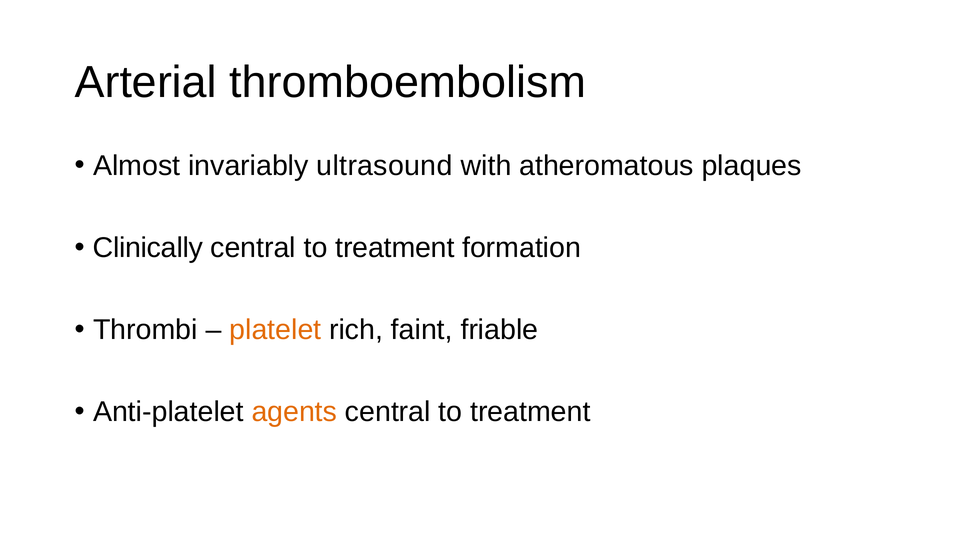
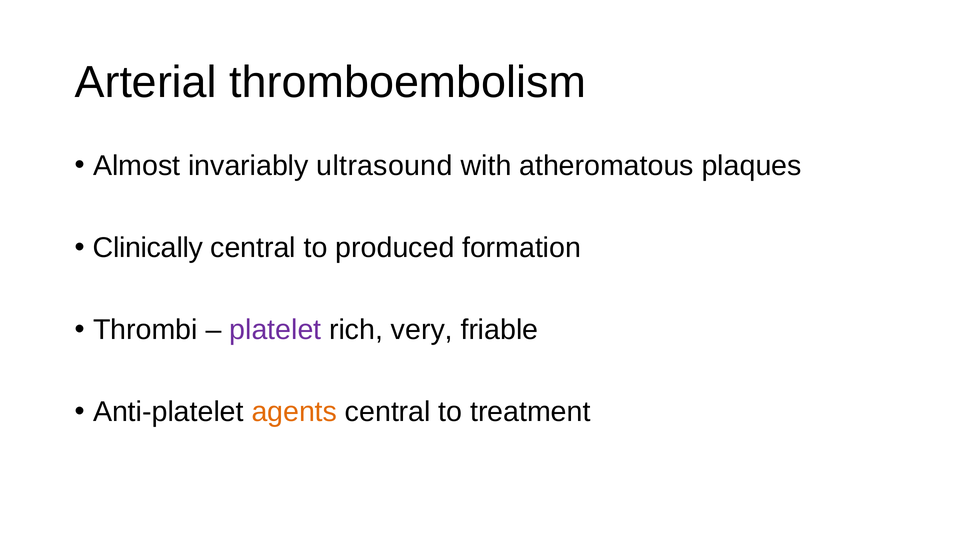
treatment: treatment -> produced (395, 248)
platelet colour: orange -> purple (275, 330)
faint: faint -> very (422, 330)
